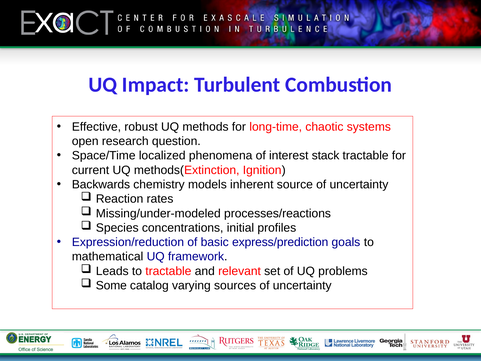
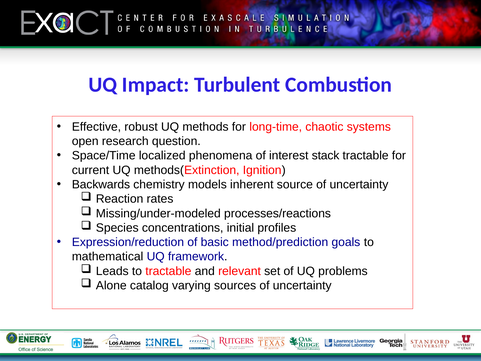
express/prediction: express/prediction -> method/prediction (280, 242)
Some: Some -> Alone (111, 285)
